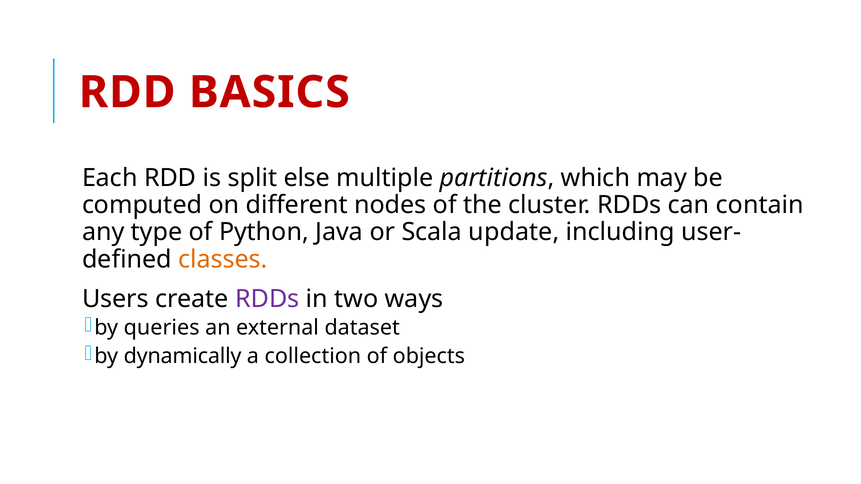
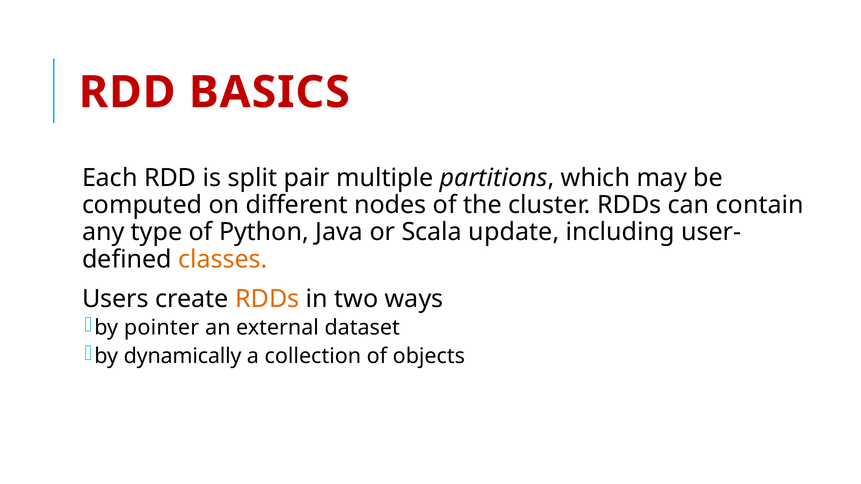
else: else -> pair (307, 178)
RDDs colour: purple -> orange (267, 299)
queries: queries -> pointer (162, 328)
